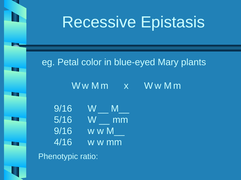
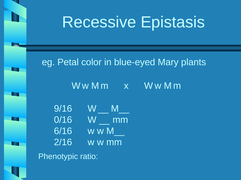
5/16: 5/16 -> 0/16 (63, 120)
9/16: 9/16 -> 6/16 (63, 132)
4/16: 4/16 -> 2/16 (63, 143)
